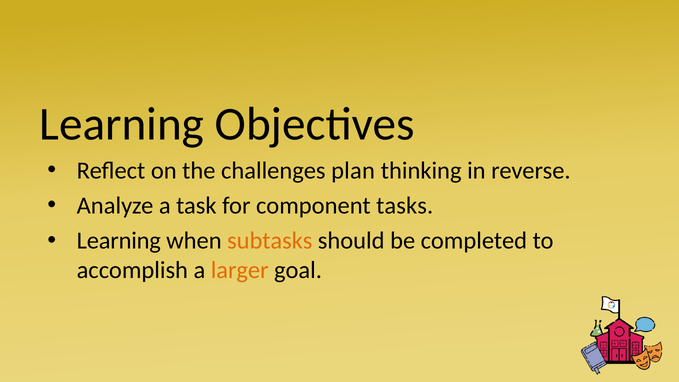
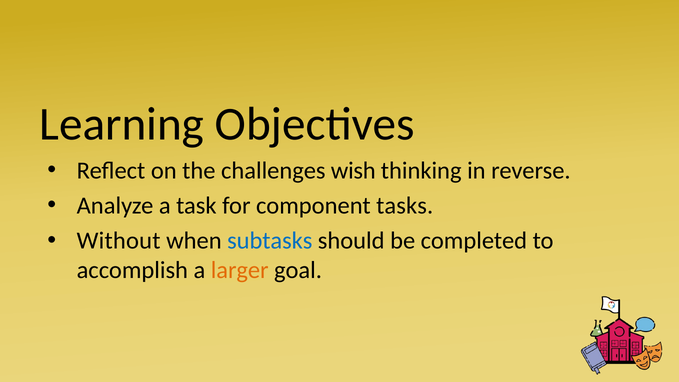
plan: plan -> wish (353, 171)
Learning: Learning -> Without (119, 241)
subtasks colour: orange -> blue (270, 241)
